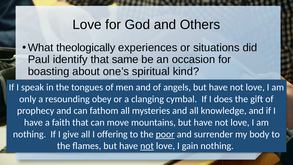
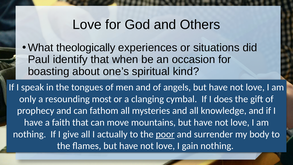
that same: same -> when (125, 59)
obey: obey -> most (102, 99)
offering: offering -> actually (112, 134)
not underline: present -> none (147, 146)
